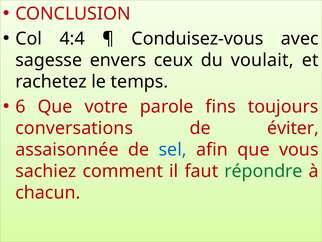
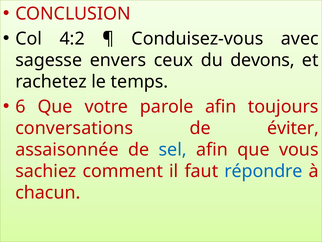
4:4: 4:4 -> 4:2 (72, 39)
voulait: voulait -> devons (262, 60)
parole fins: fins -> afin (221, 107)
répondre colour: green -> blue (263, 171)
